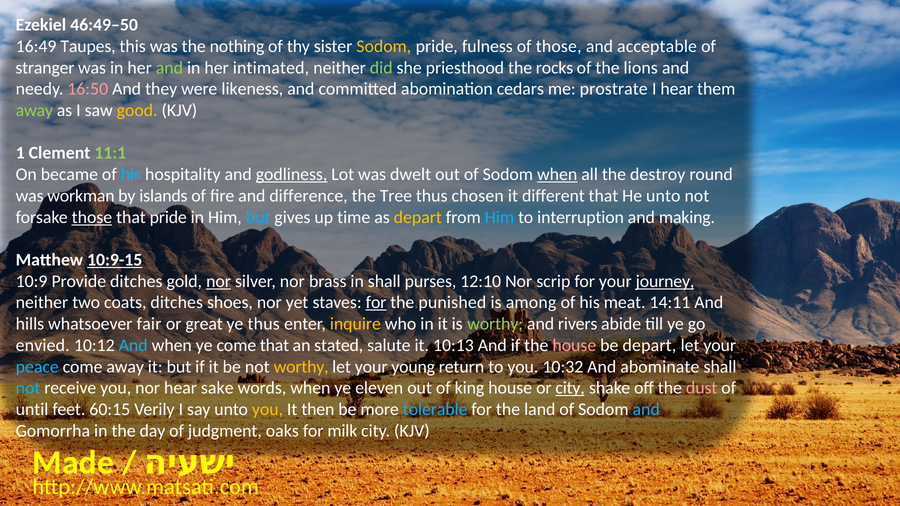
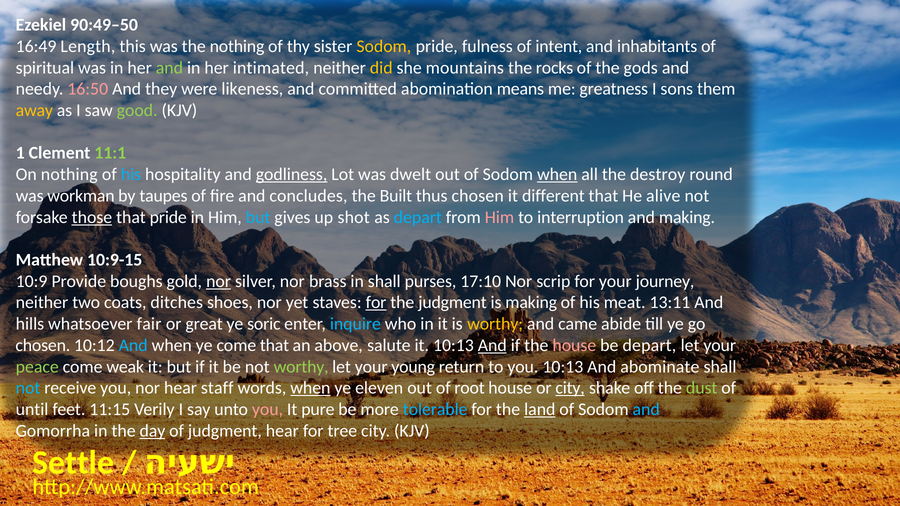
46:49–50: 46:49–50 -> 90:49–50 (104, 25)
Taupes: Taupes -> Length (88, 46)
of those: those -> intent (559, 46)
acceptable: acceptable -> inhabitants (657, 46)
stranger: stranger -> spiritual (45, 68)
did colour: light green -> yellow (381, 68)
priesthood: priesthood -> mountains (465, 68)
lions: lions -> gods (641, 68)
cedars: cedars -> means (520, 89)
prostrate: prostrate -> greatness (614, 89)
I hear: hear -> sons (677, 89)
away colour: light green -> yellow (34, 110)
good colour: yellow -> light green (137, 110)
On became: became -> nothing (69, 175)
islands: islands -> taupes (163, 196)
difference: difference -> concludes (308, 196)
Tree: Tree -> Built (396, 196)
He unto: unto -> alive (663, 196)
time: time -> shot (354, 217)
depart colour: yellow -> light blue (418, 217)
Him colour: light blue -> pink (499, 217)
10:9-15 underline: present -> none (115, 260)
ditches: ditches -> boughs (136, 281)
12:10: 12:10 -> 17:10 (481, 281)
journey underline: present -> none (665, 281)
the punished: punished -> judgment (453, 303)
is among: among -> making (531, 303)
14:11: 14:11 -> 13:11 (670, 303)
ye thus: thus -> soric (264, 324)
inquire colour: yellow -> light blue (355, 324)
worthy colour: light green -> yellow (495, 324)
rivers: rivers -> came (578, 324)
envied: envied -> chosen (43, 345)
stated: stated -> above (339, 345)
And underline: none -> present (492, 345)
peace colour: light blue -> light green (37, 367)
come away: away -> weak (125, 367)
worthy colour: yellow -> light green (301, 367)
you 10:32: 10:32 -> 10:13 (563, 367)
sake: sake -> staff (217, 388)
when underline: none -> present (310, 388)
king: king -> root (470, 388)
dust colour: pink -> light green (702, 388)
60:15: 60:15 -> 11:15 (110, 410)
you colour: yellow -> pink (267, 410)
then: then -> pure (318, 410)
land underline: none -> present (540, 410)
day underline: none -> present (152, 431)
judgment oaks: oaks -> hear (282, 431)
milk: milk -> tree (342, 431)
Made: Made -> Settle (73, 463)
